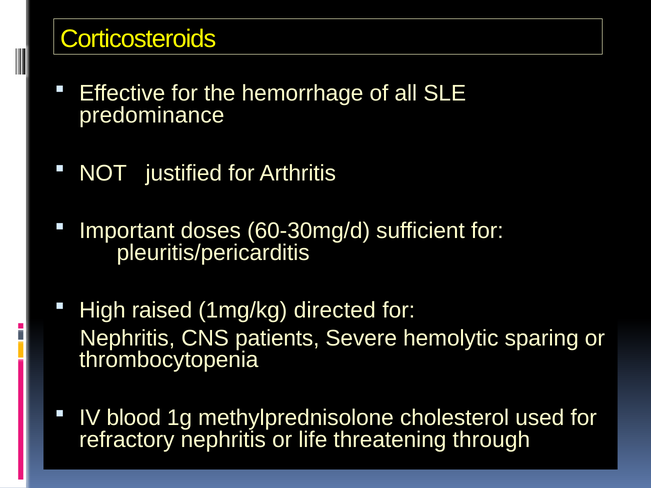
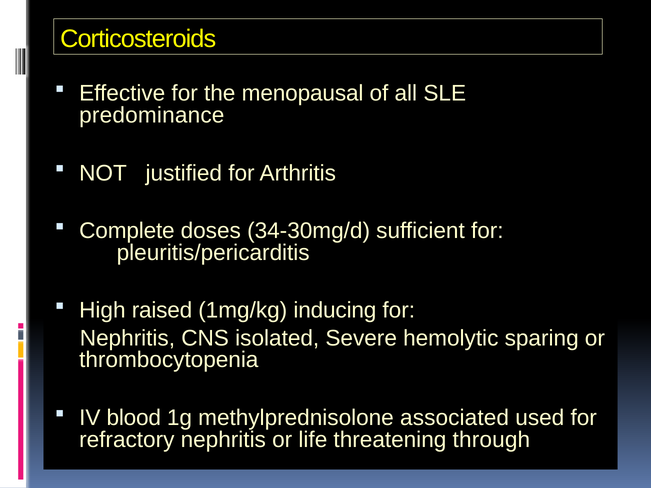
hemorrhage: hemorrhage -> menopausal (303, 93)
Important: Important -> Complete (127, 231)
60-30mg/d: 60-30mg/d -> 34-30mg/d (309, 231)
directed: directed -> inducing (335, 311)
patients: patients -> isolated (277, 338)
cholesterol: cholesterol -> associated (455, 418)
